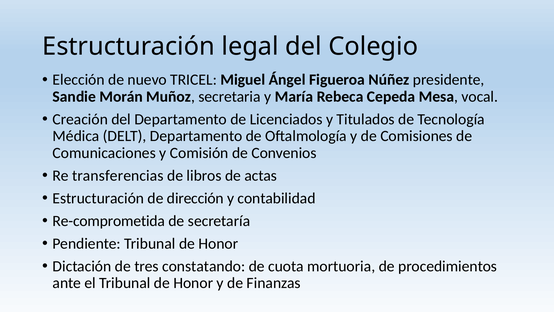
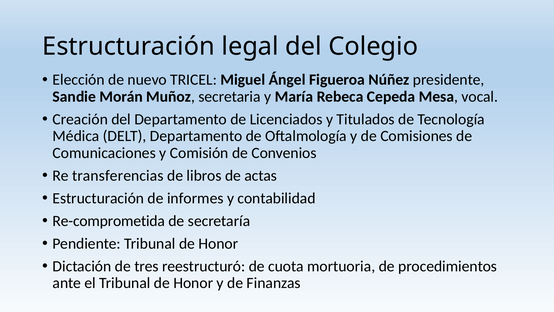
dirección: dirección -> informes (195, 198)
constatando: constatando -> reestructuró (204, 266)
